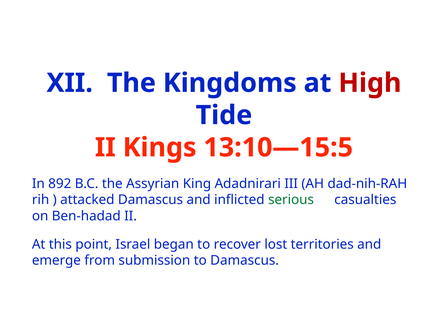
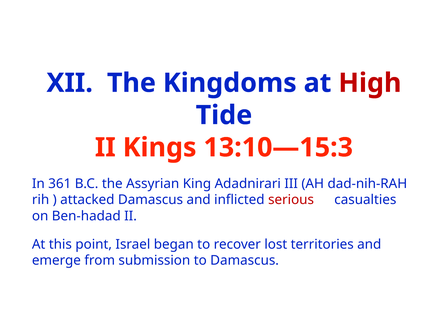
13:10—15:5: 13:10—15:5 -> 13:10—15:3 (278, 148)
892: 892 -> 361 (60, 184)
serious colour: green -> red (291, 200)
